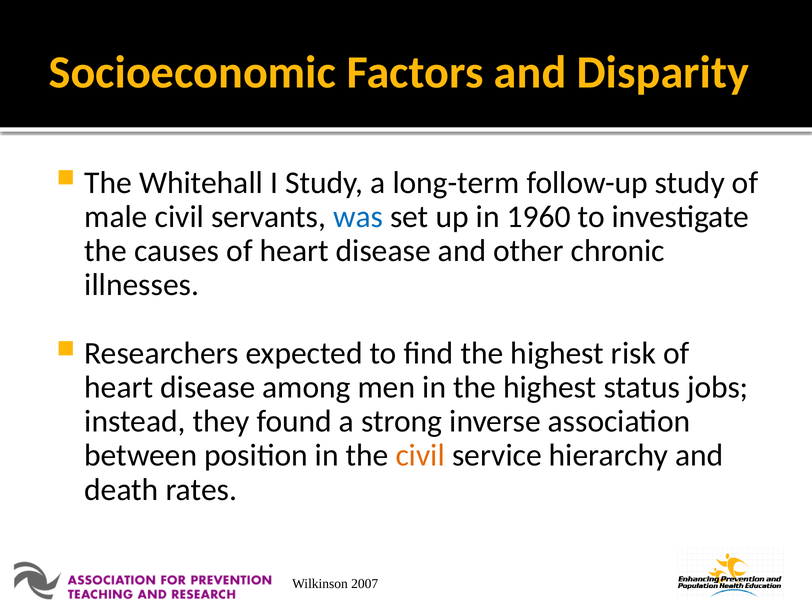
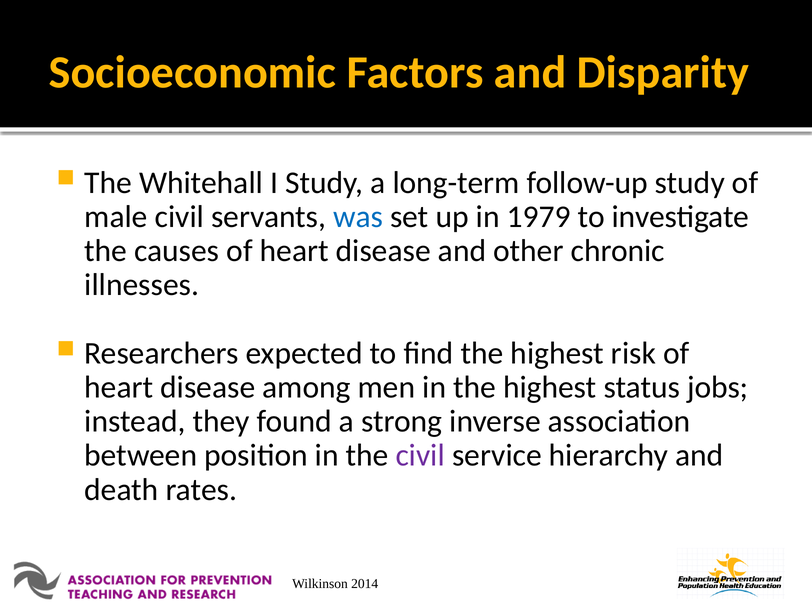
1960: 1960 -> 1979 (539, 217)
civil colour: orange -> purple (420, 456)
2007: 2007 -> 2014 (365, 584)
